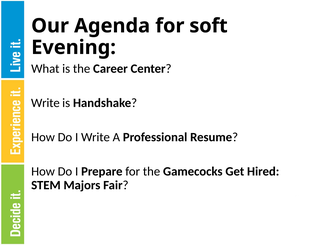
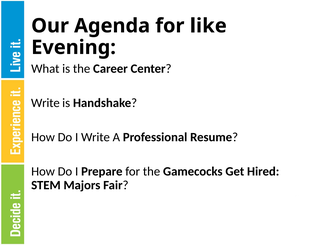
soft: soft -> like (208, 26)
